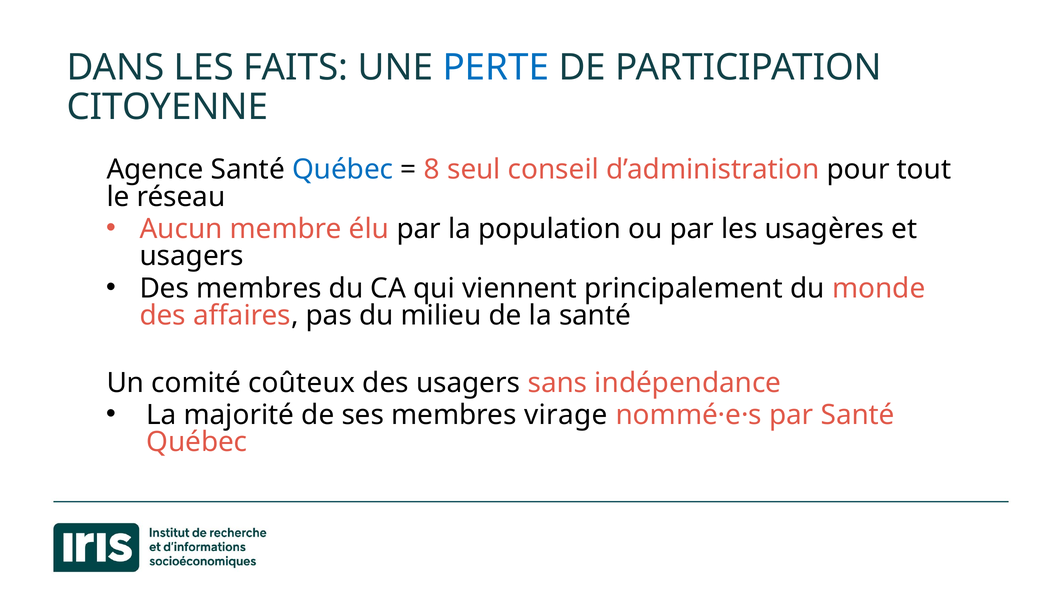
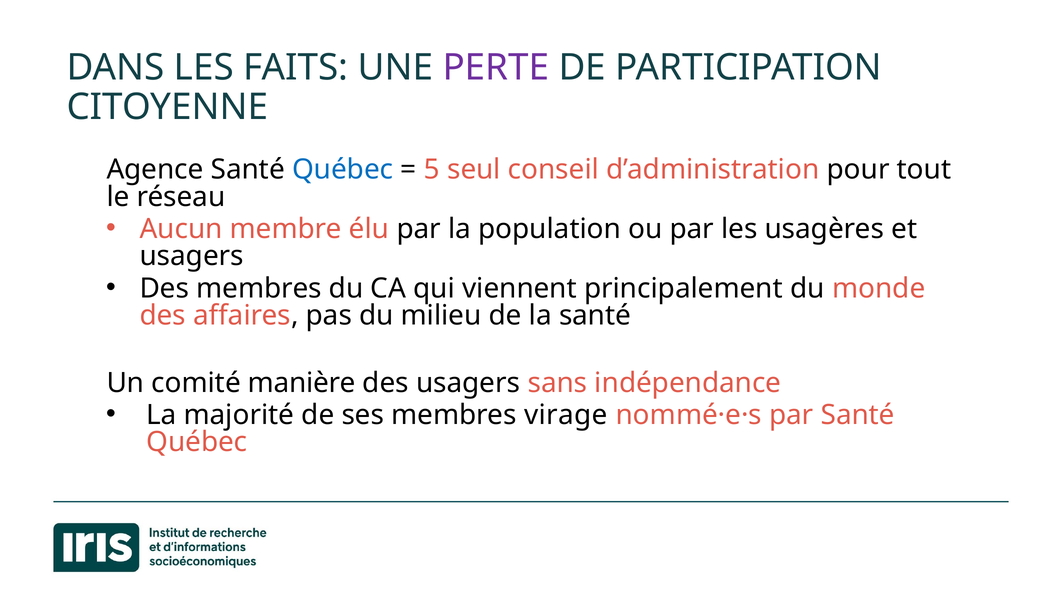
PERTE colour: blue -> purple (496, 67)
8: 8 -> 5 (432, 170)
coûteux: coûteux -> manière (302, 383)
